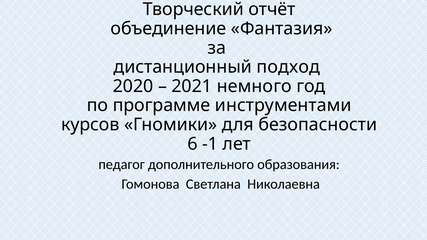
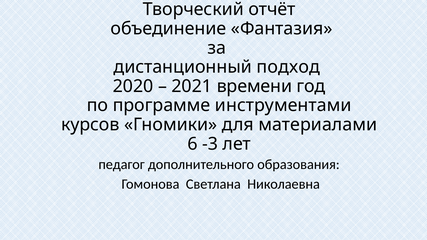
немного: немного -> времени (254, 86)
безопасности: безопасности -> материалами (318, 125)
-1: -1 -> -3 (210, 144)
